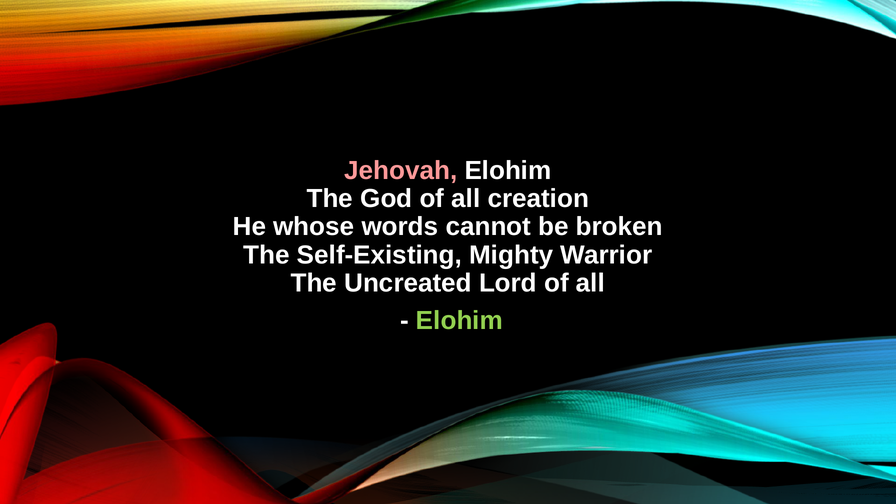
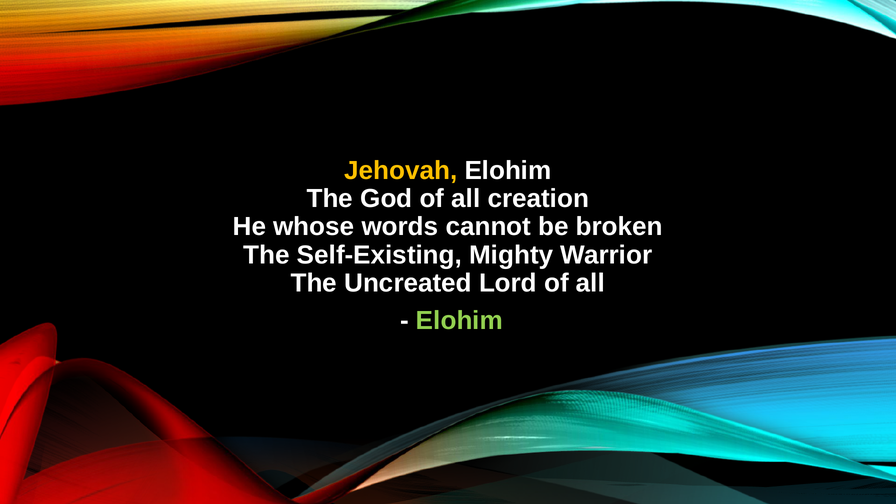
Jehovah colour: pink -> yellow (401, 170)
